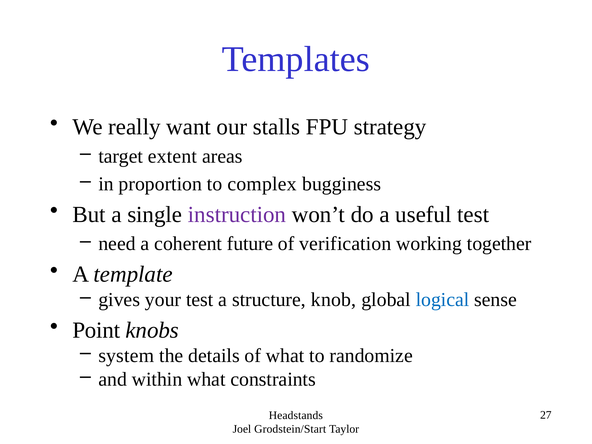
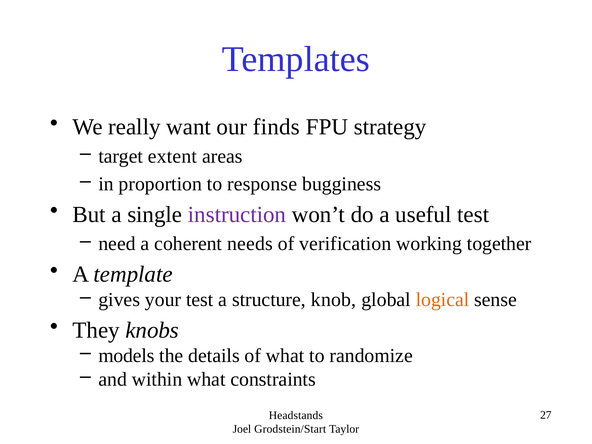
stalls: stalls -> finds (276, 127)
complex: complex -> response (262, 184)
future: future -> needs (250, 244)
logical colour: blue -> orange (443, 300)
Point: Point -> They (96, 330)
system: system -> models (126, 356)
